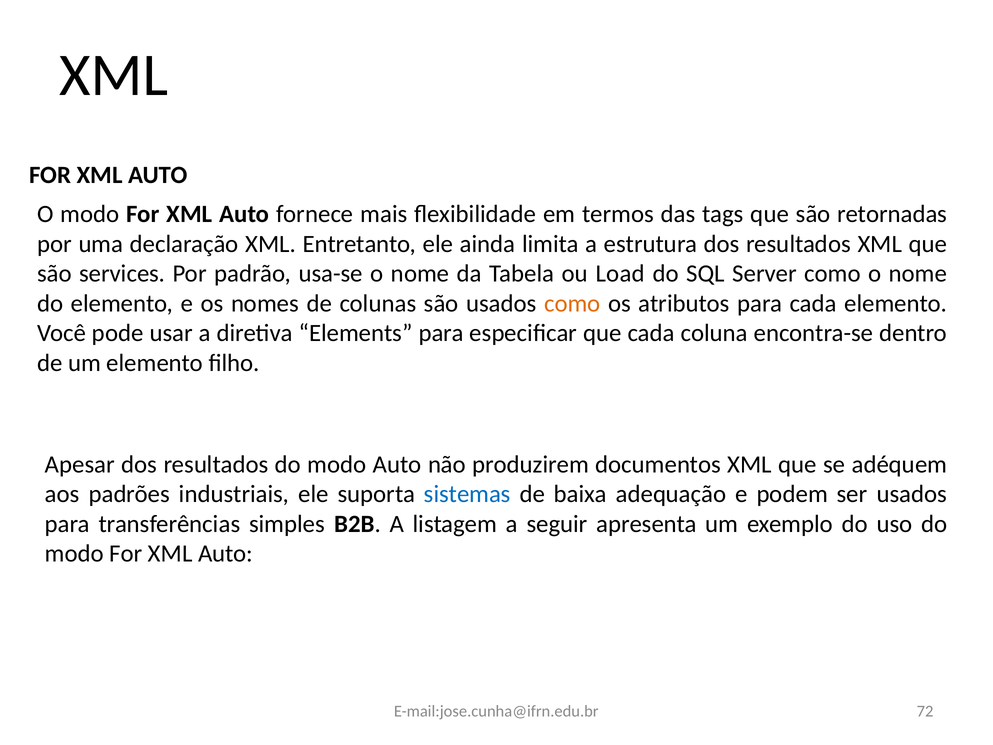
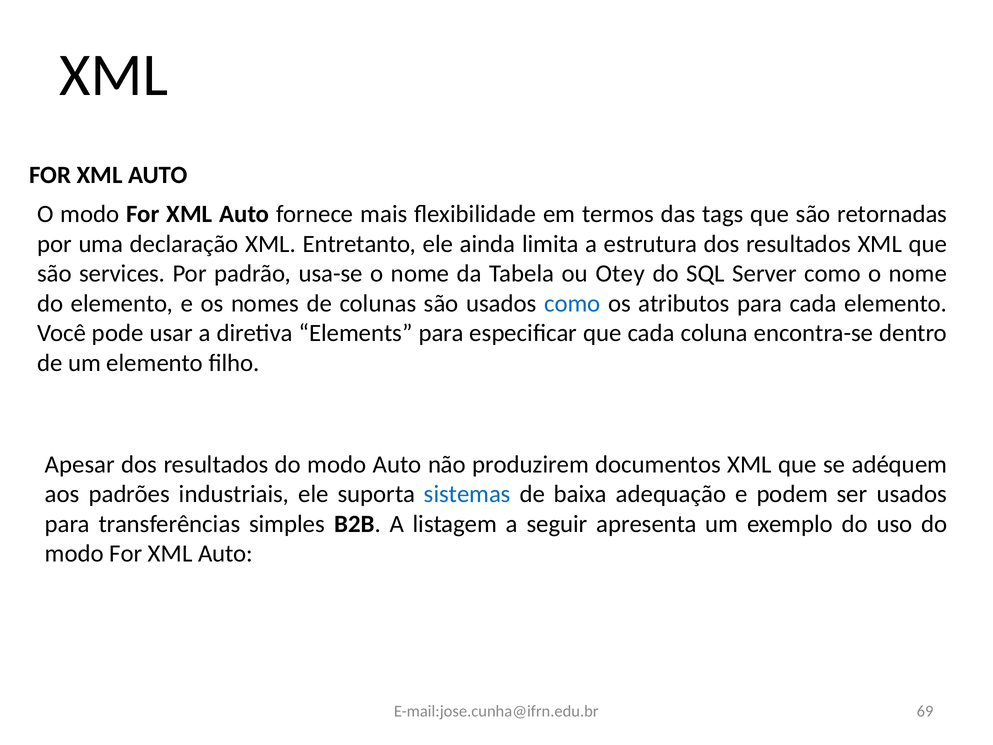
Load: Load -> Otey (620, 274)
como colour: orange -> blue (572, 303)
72: 72 -> 69 (925, 711)
